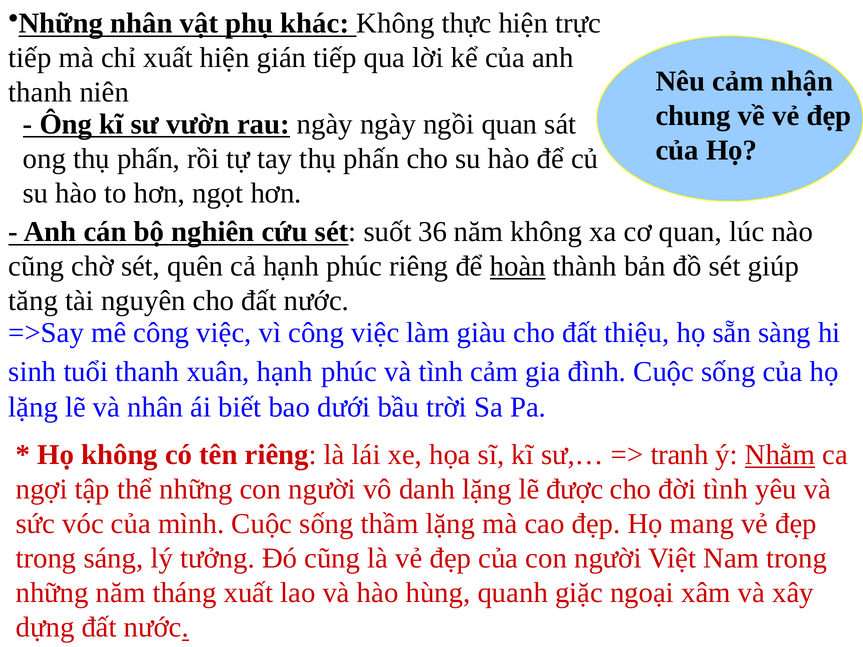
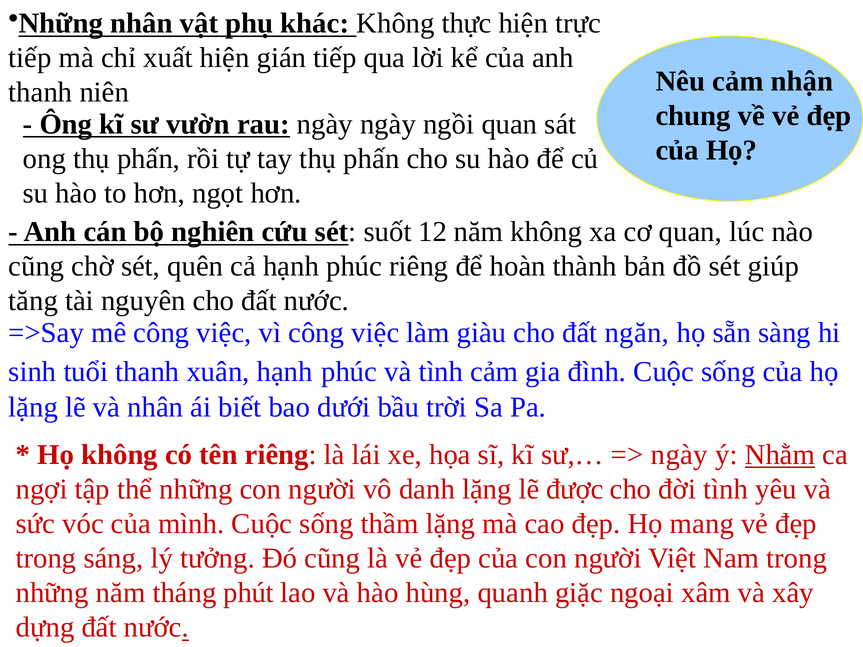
36: 36 -> 12 (433, 232)
hoàn underline: present -> none (518, 267)
thiệu: thiệu -> ngăn (637, 333)
tranh: tranh -> ngày (679, 455)
tháng xuất: xuất -> phút (249, 593)
